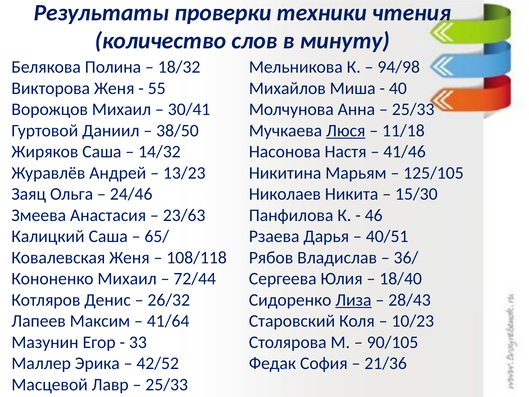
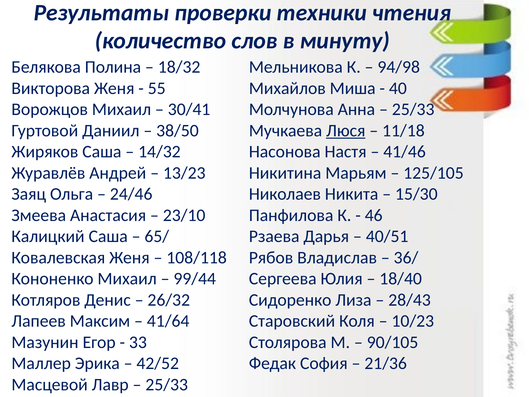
23/63: 23/63 -> 23/10 (184, 215)
72/44: 72/44 -> 99/44 (195, 279)
Лиза underline: present -> none (353, 300)
